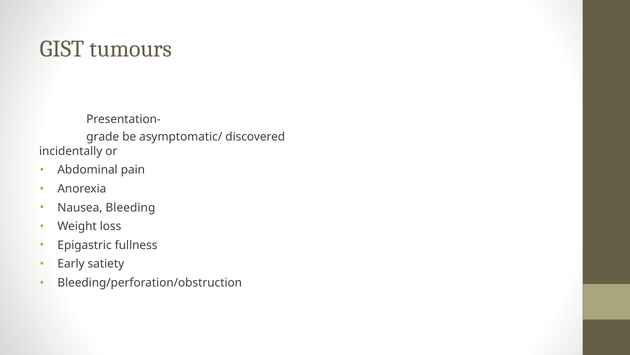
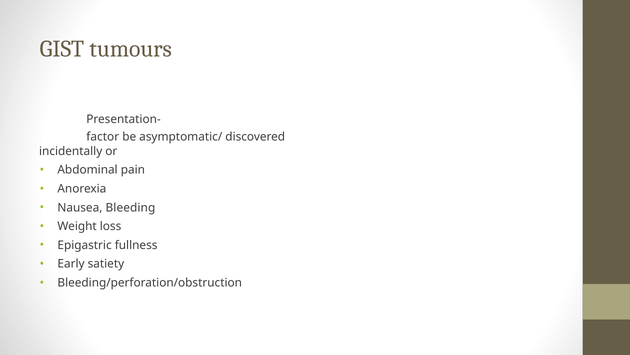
grade: grade -> factor (103, 137)
